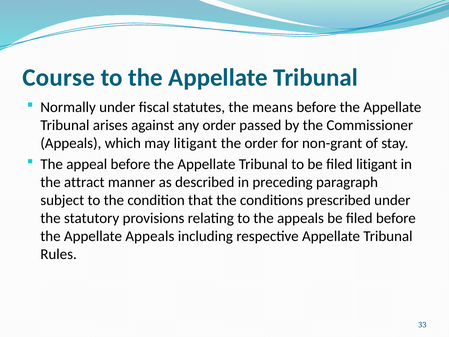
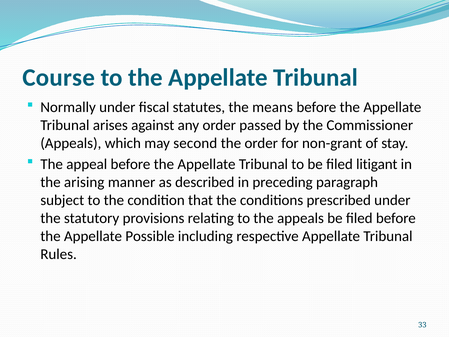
may litigant: litigant -> second (195, 143)
attract: attract -> arising (84, 182)
Appellate Appeals: Appeals -> Possible (150, 236)
